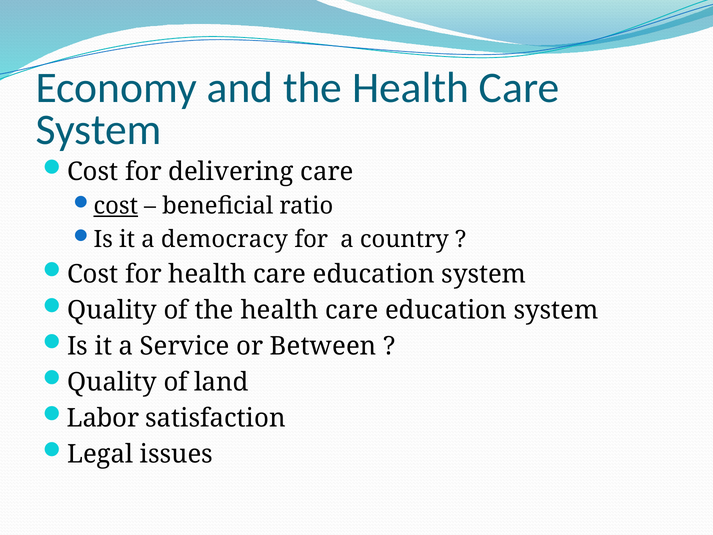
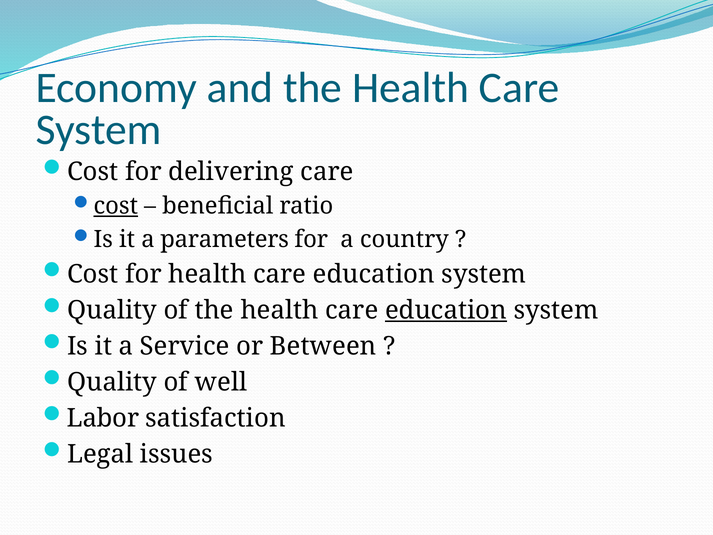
democracy: democracy -> parameters (225, 239)
education underline: none -> present (446, 310)
land: land -> well (221, 382)
